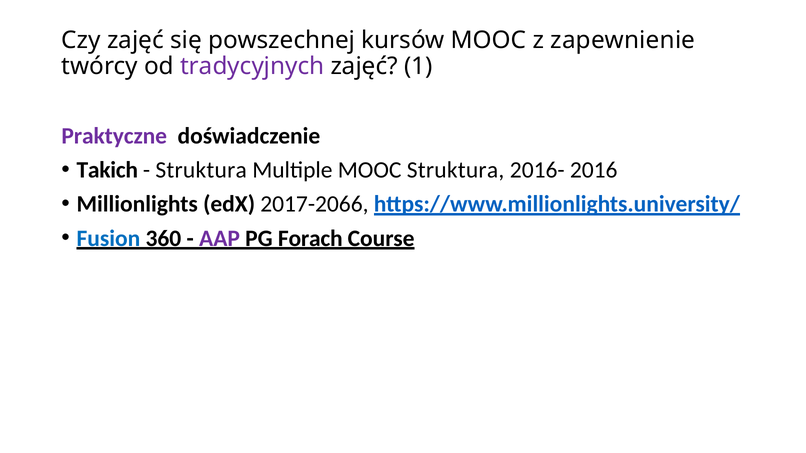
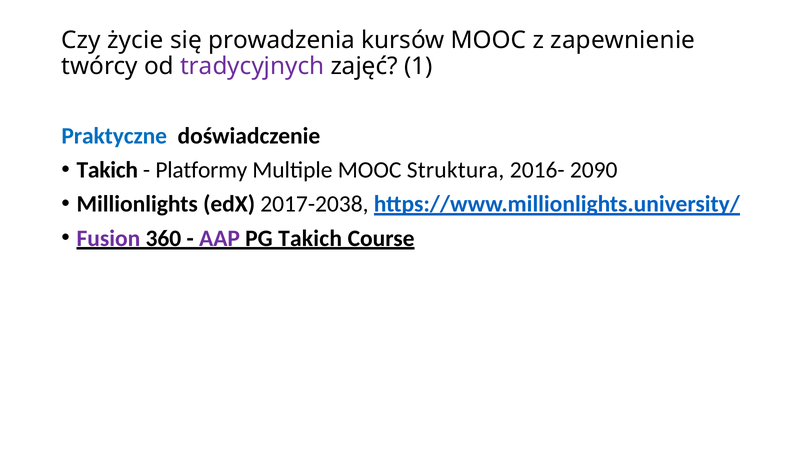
Czy zajęć: zajęć -> życie (135, 40)
powszechnej: powszechnej -> prowadzenia (282, 40)
Praktyczne colour: purple -> blue (114, 136)
Struktura: Struktura -> Platformy (201, 170)
2016: 2016 -> 2090 (594, 170)
2017-2066: 2017-2066 -> 2017-2038 (314, 204)
Fusion colour: blue -> purple (108, 238)
PG Forach: Forach -> Takich (310, 238)
